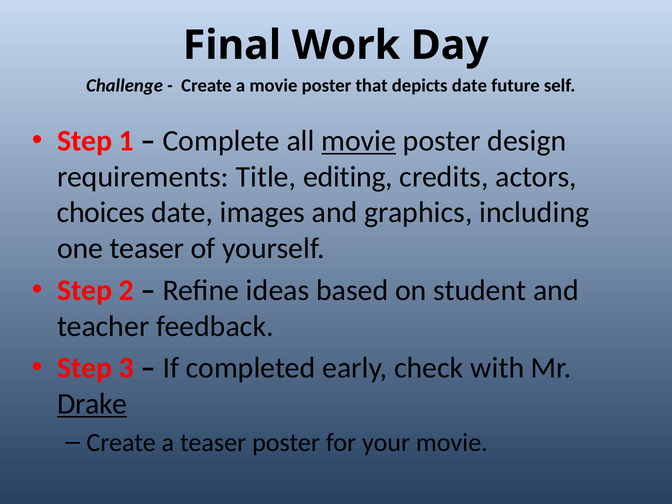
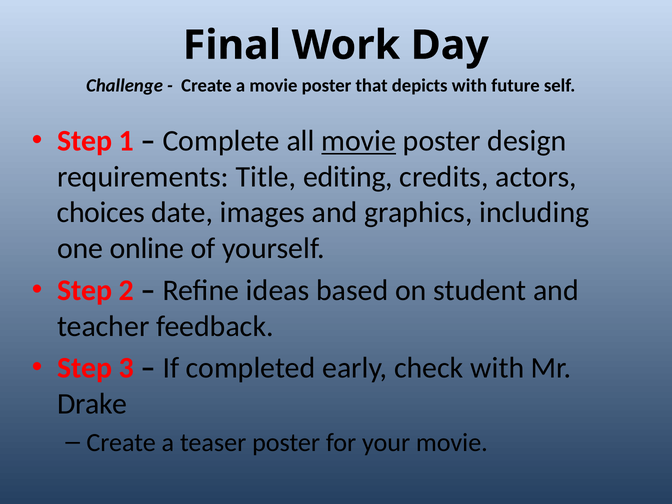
depicts date: date -> with (469, 86)
one teaser: teaser -> online (147, 248)
Drake underline: present -> none (92, 404)
